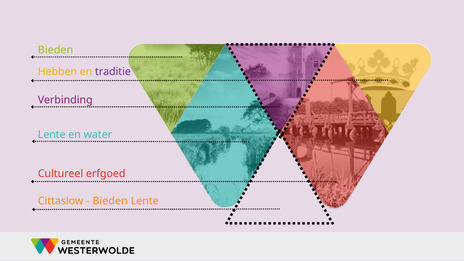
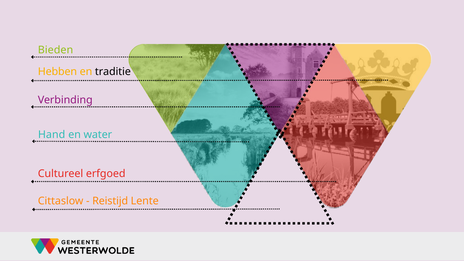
traditie colour: purple -> black (113, 72)
Lente: Lente -> Hand (52, 135)
Bieden: Bieden -> Reistijd (110, 201)
